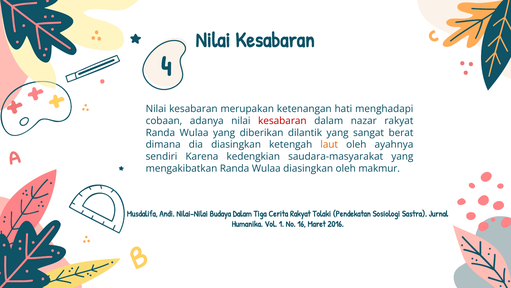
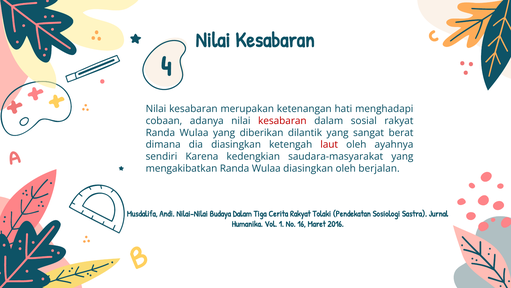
nazar: nazar -> sosial (364, 121)
laut colour: orange -> red (329, 144)
makmur: makmur -> berjalan (379, 168)
